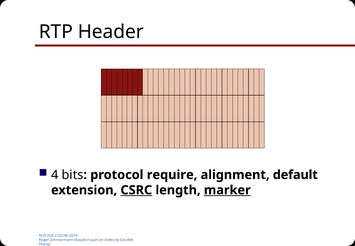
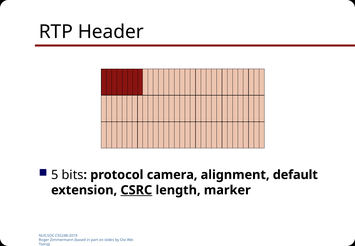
4: 4 -> 5 (55, 175)
require: require -> camera (172, 175)
marker underline: present -> none (227, 190)
